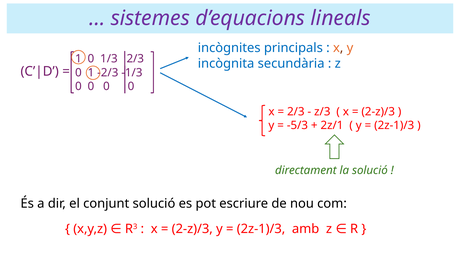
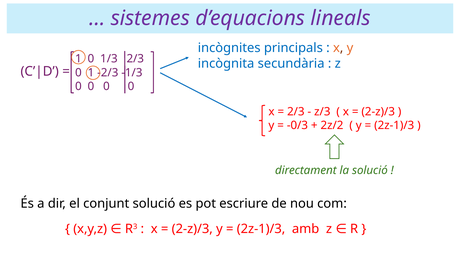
-5/3: -5/3 -> -0/3 (297, 125)
2z/1: 2z/1 -> 2z/2 (332, 125)
